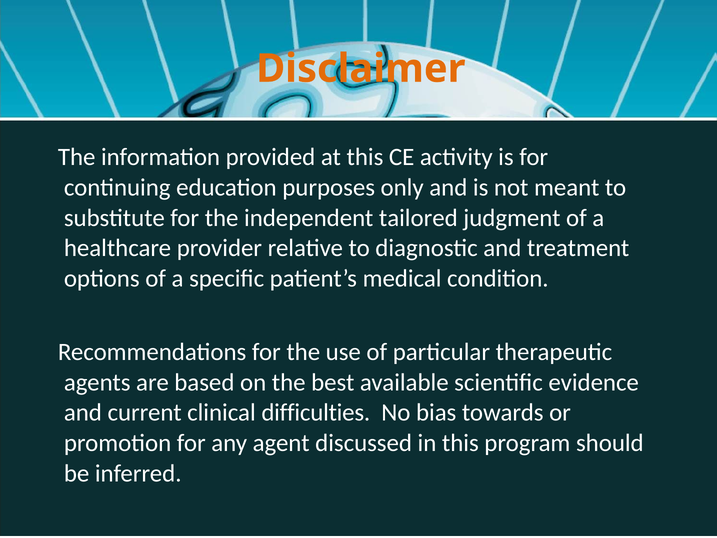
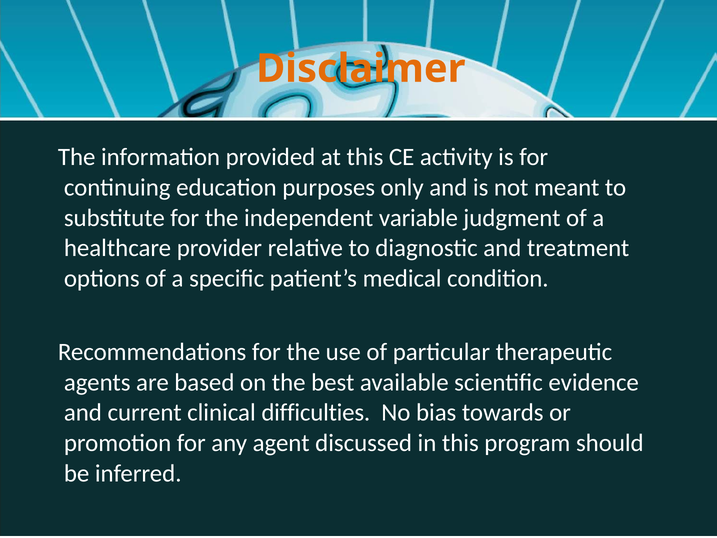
tailored: tailored -> variable (418, 218)
